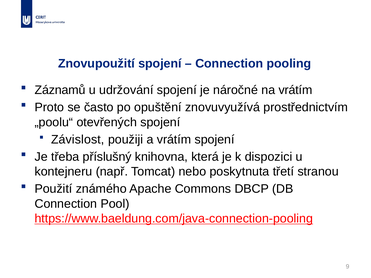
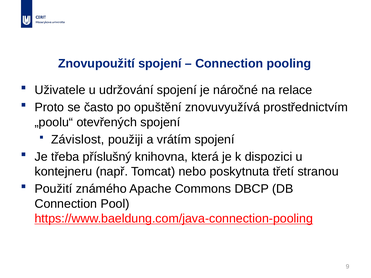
Záznamů: Záznamů -> Uživatele (60, 90)
na vrátím: vrátím -> relace (295, 90)
